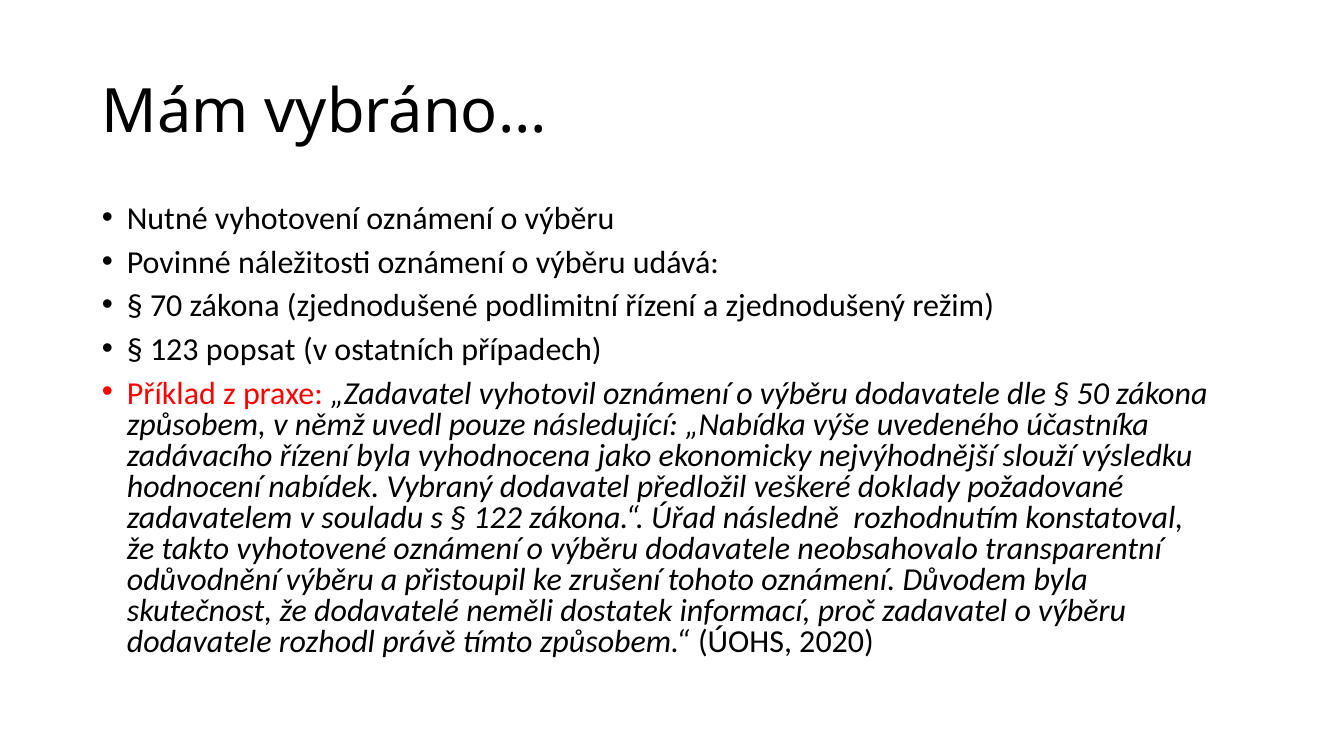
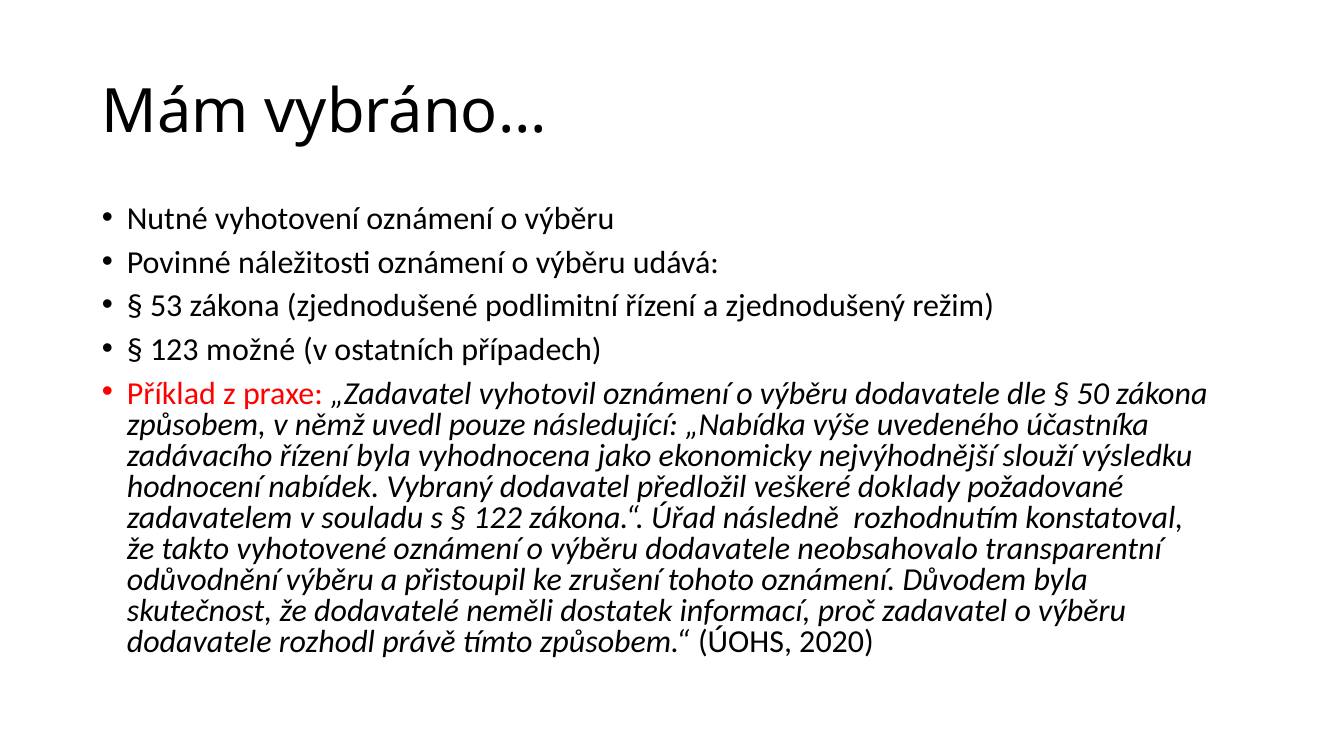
70: 70 -> 53 (166, 307)
popsat: popsat -> možné (251, 350)
